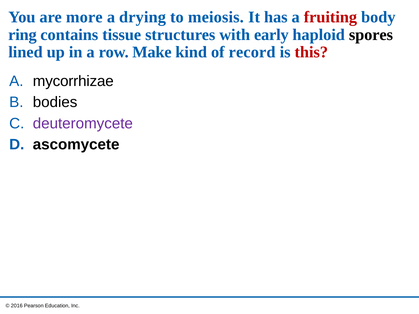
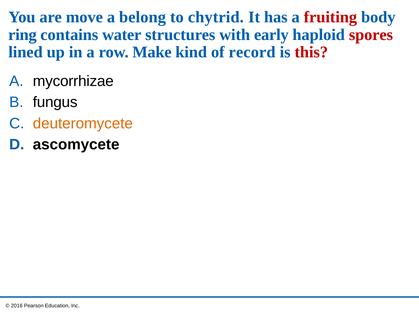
more: more -> move (84, 17)
drying: drying -> belong (143, 17)
meiosis: meiosis -> chytrid (216, 17)
tissue: tissue -> water (122, 35)
spores colour: black -> red (371, 35)
bodies: bodies -> fungus (55, 102)
deuteromycete colour: purple -> orange (83, 123)
